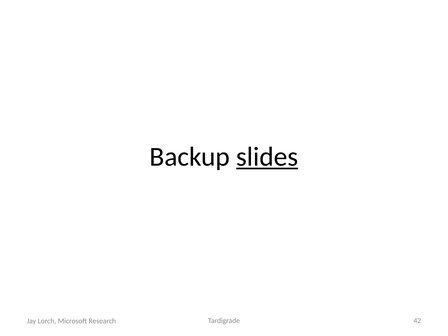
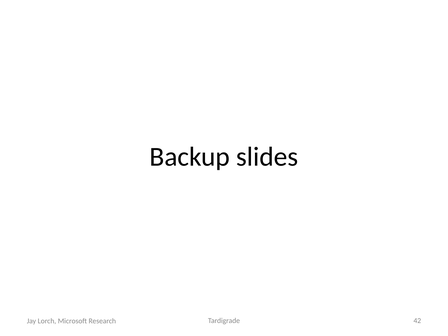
slides underline: present -> none (267, 157)
